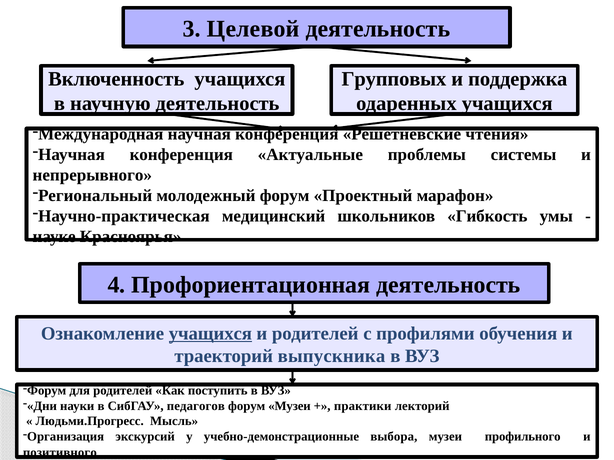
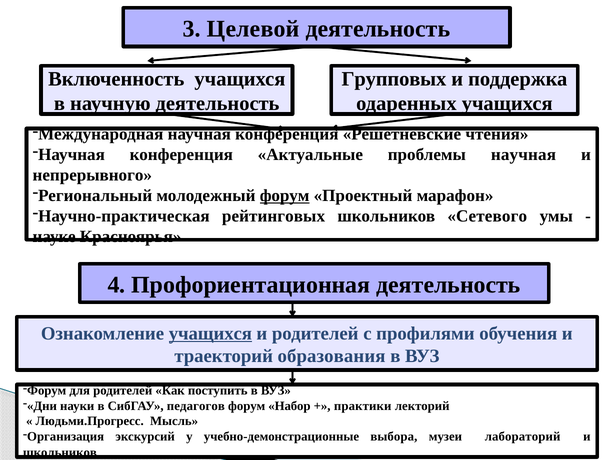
проблемы системы: системы -> научная (523, 155)
форум underline: none -> present (285, 196)
медицинский: медицинский -> рейтинговых (273, 216)
Гибкость: Гибкость -> Сетевого (487, 216)
выпускника: выпускника -> образования (332, 356)
форум Музеи: Музеи -> Набор (289, 406)
профильного: профильного -> лабораторий (523, 437)
позитивного: позитивного -> школьников (60, 453)
